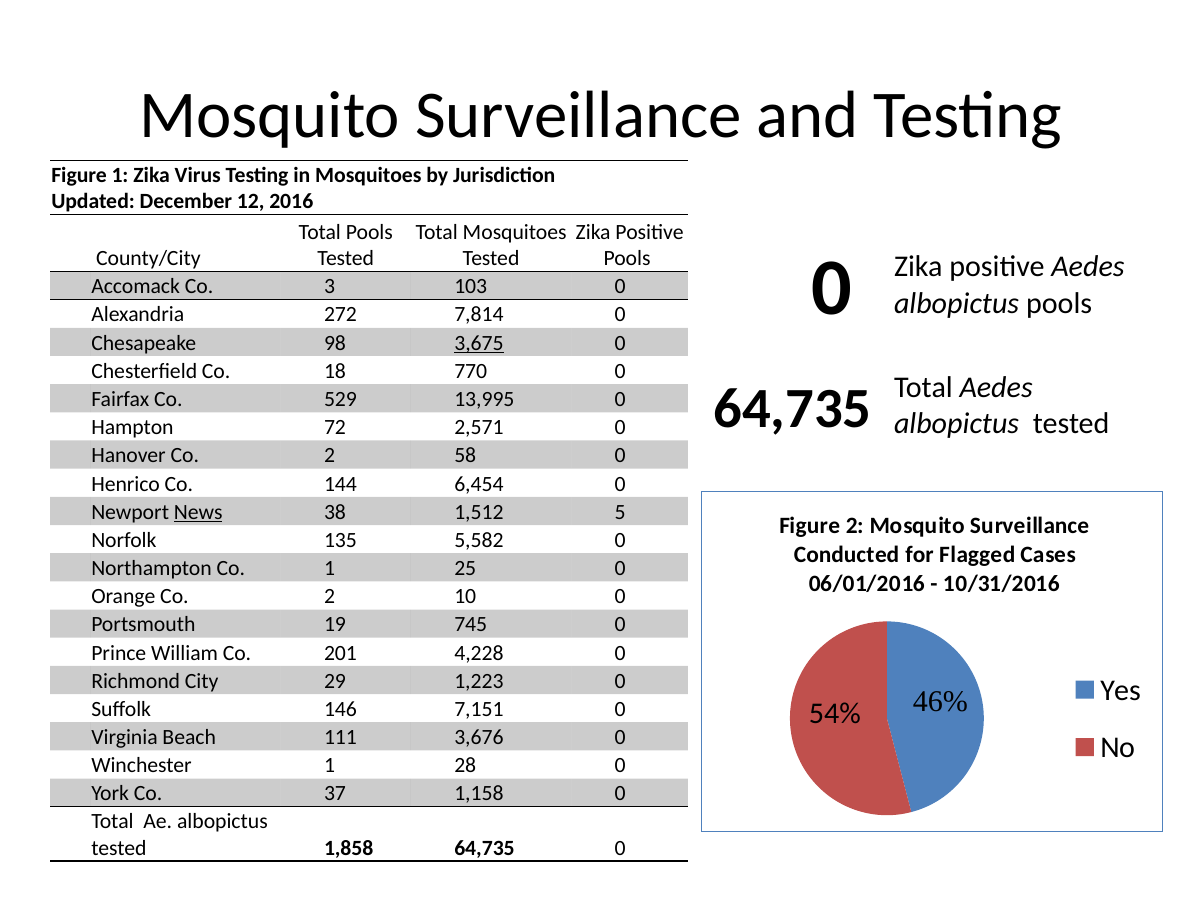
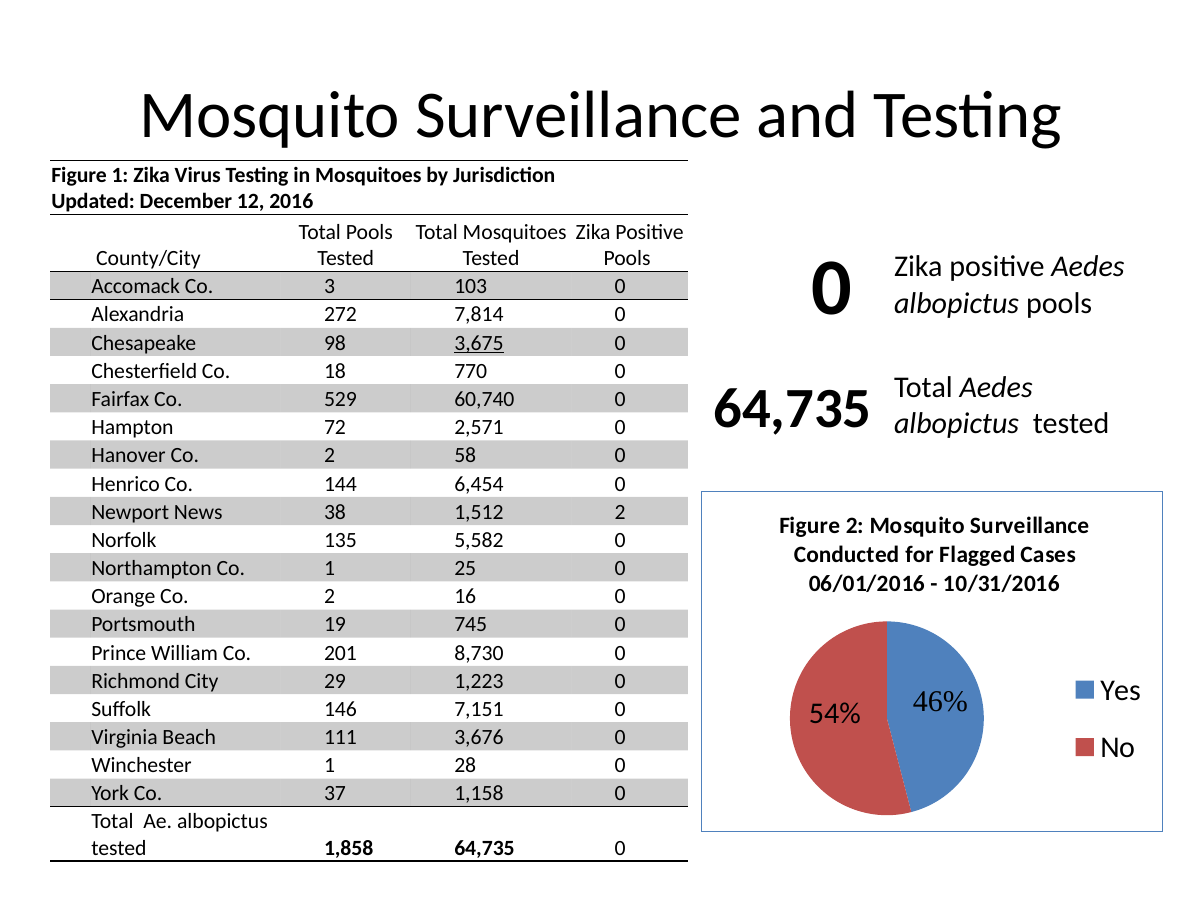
13,995: 13,995 -> 60,740 (484, 399)
News underline: present -> none (198, 512)
1,512 5: 5 -> 2 (620, 512)
10: 10 -> 16 (465, 597)
4,228: 4,228 -> 8,730 (479, 653)
